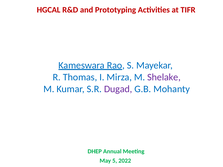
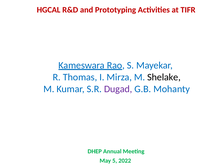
Shelake colour: purple -> black (164, 77)
